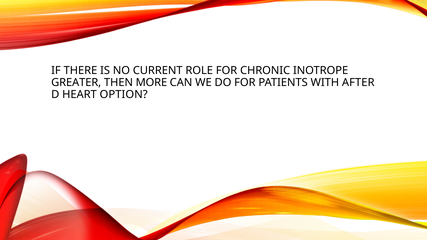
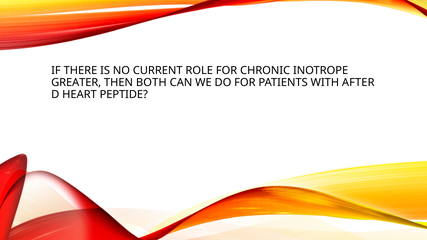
MORE: MORE -> BOTH (151, 83)
OPTION: OPTION -> PEPTIDE (124, 95)
